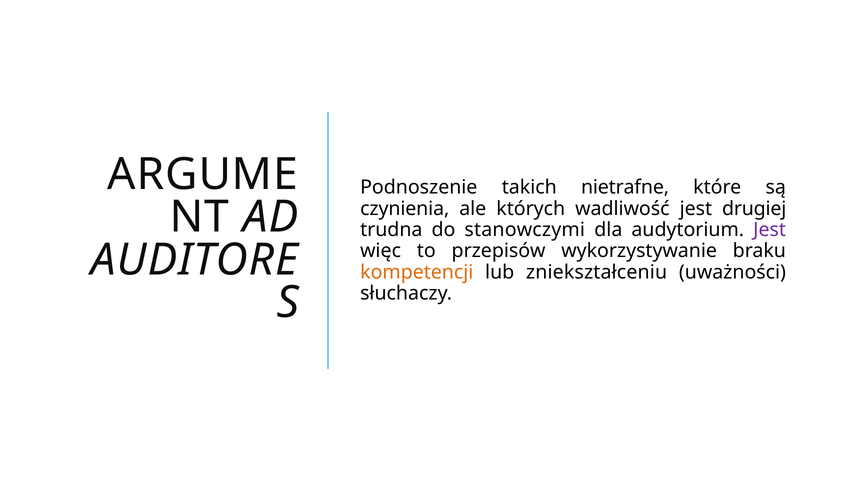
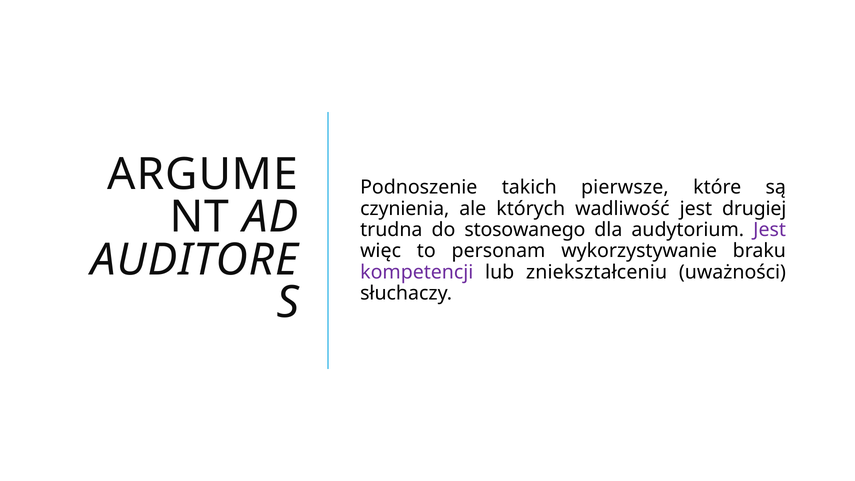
nietrafne: nietrafne -> pierwsze (625, 187)
stanowczymi: stanowczymi -> stosowanego (525, 230)
przepisów: przepisów -> personam (499, 251)
kompetencji colour: orange -> purple (417, 272)
